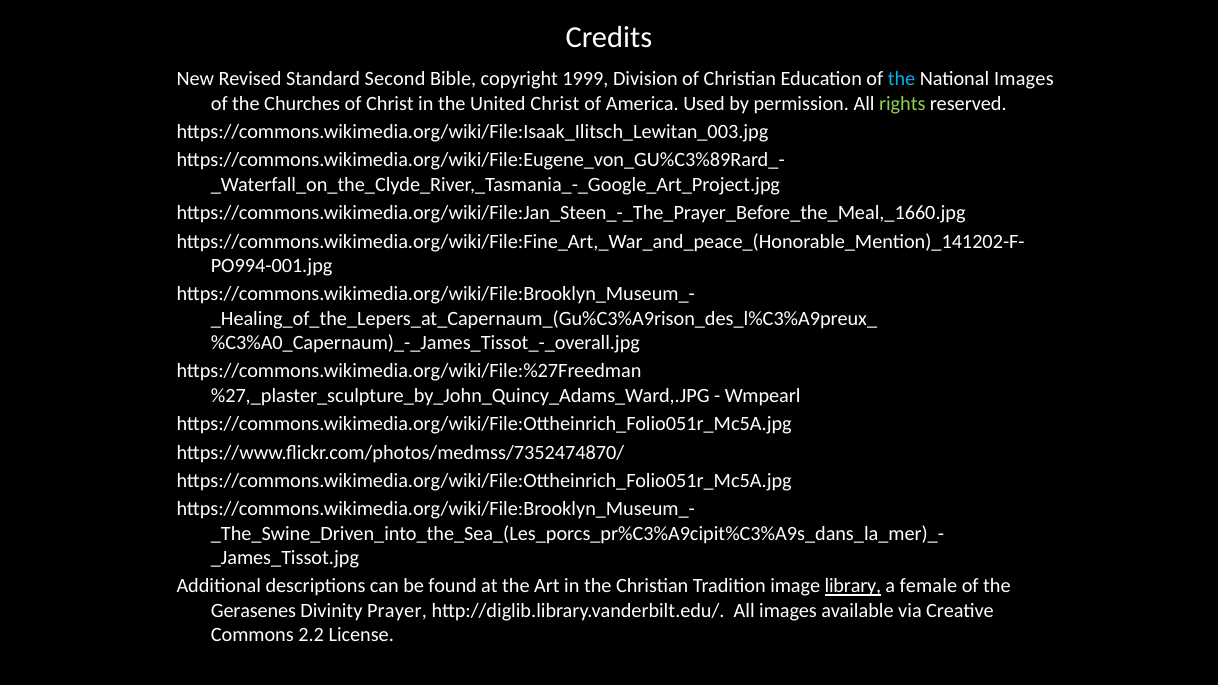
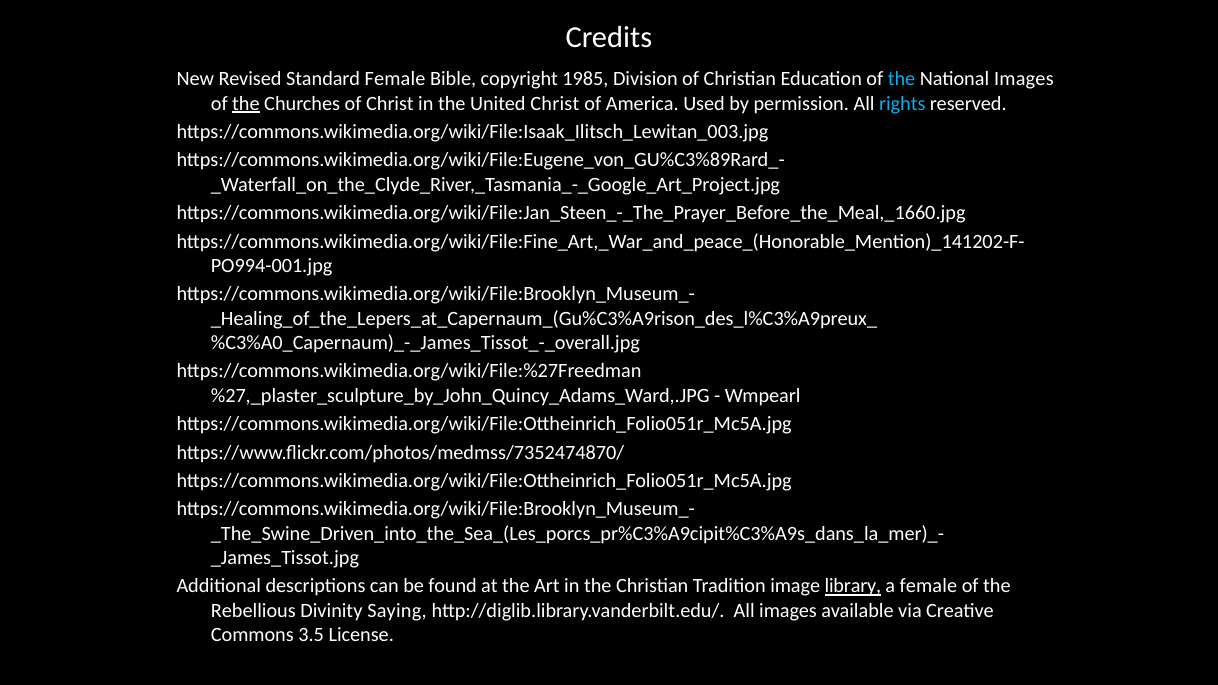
Standard Second: Second -> Female (395, 79)
1999: 1999 -> 1985 (585, 79)
the underline: none -> present (246, 103)
rights colour: light green -> light blue (902, 103)
Gerasenes: Gerasenes -> Rebellious (253, 611)
Prayer: Prayer -> Saying (397, 611)
2.2: 2.2 -> 3.5 (311, 635)
